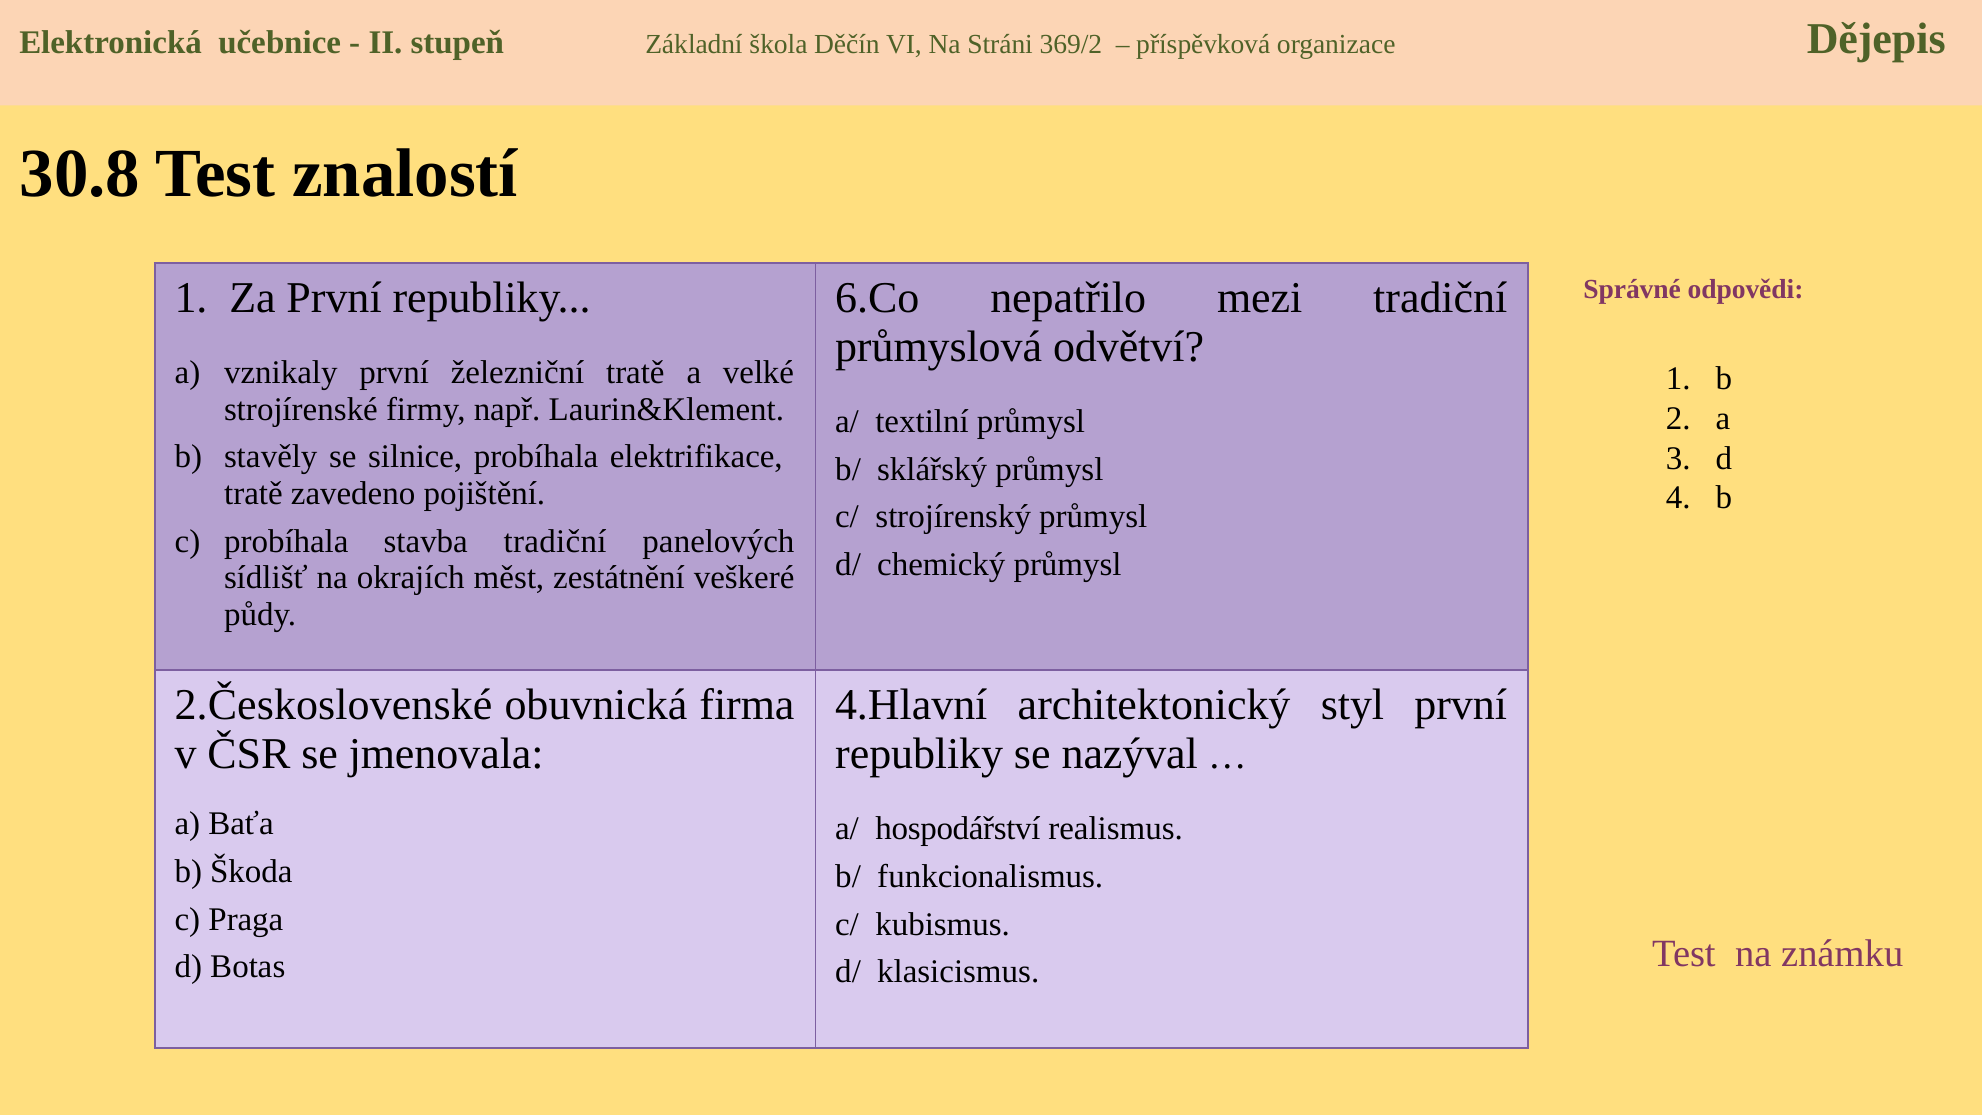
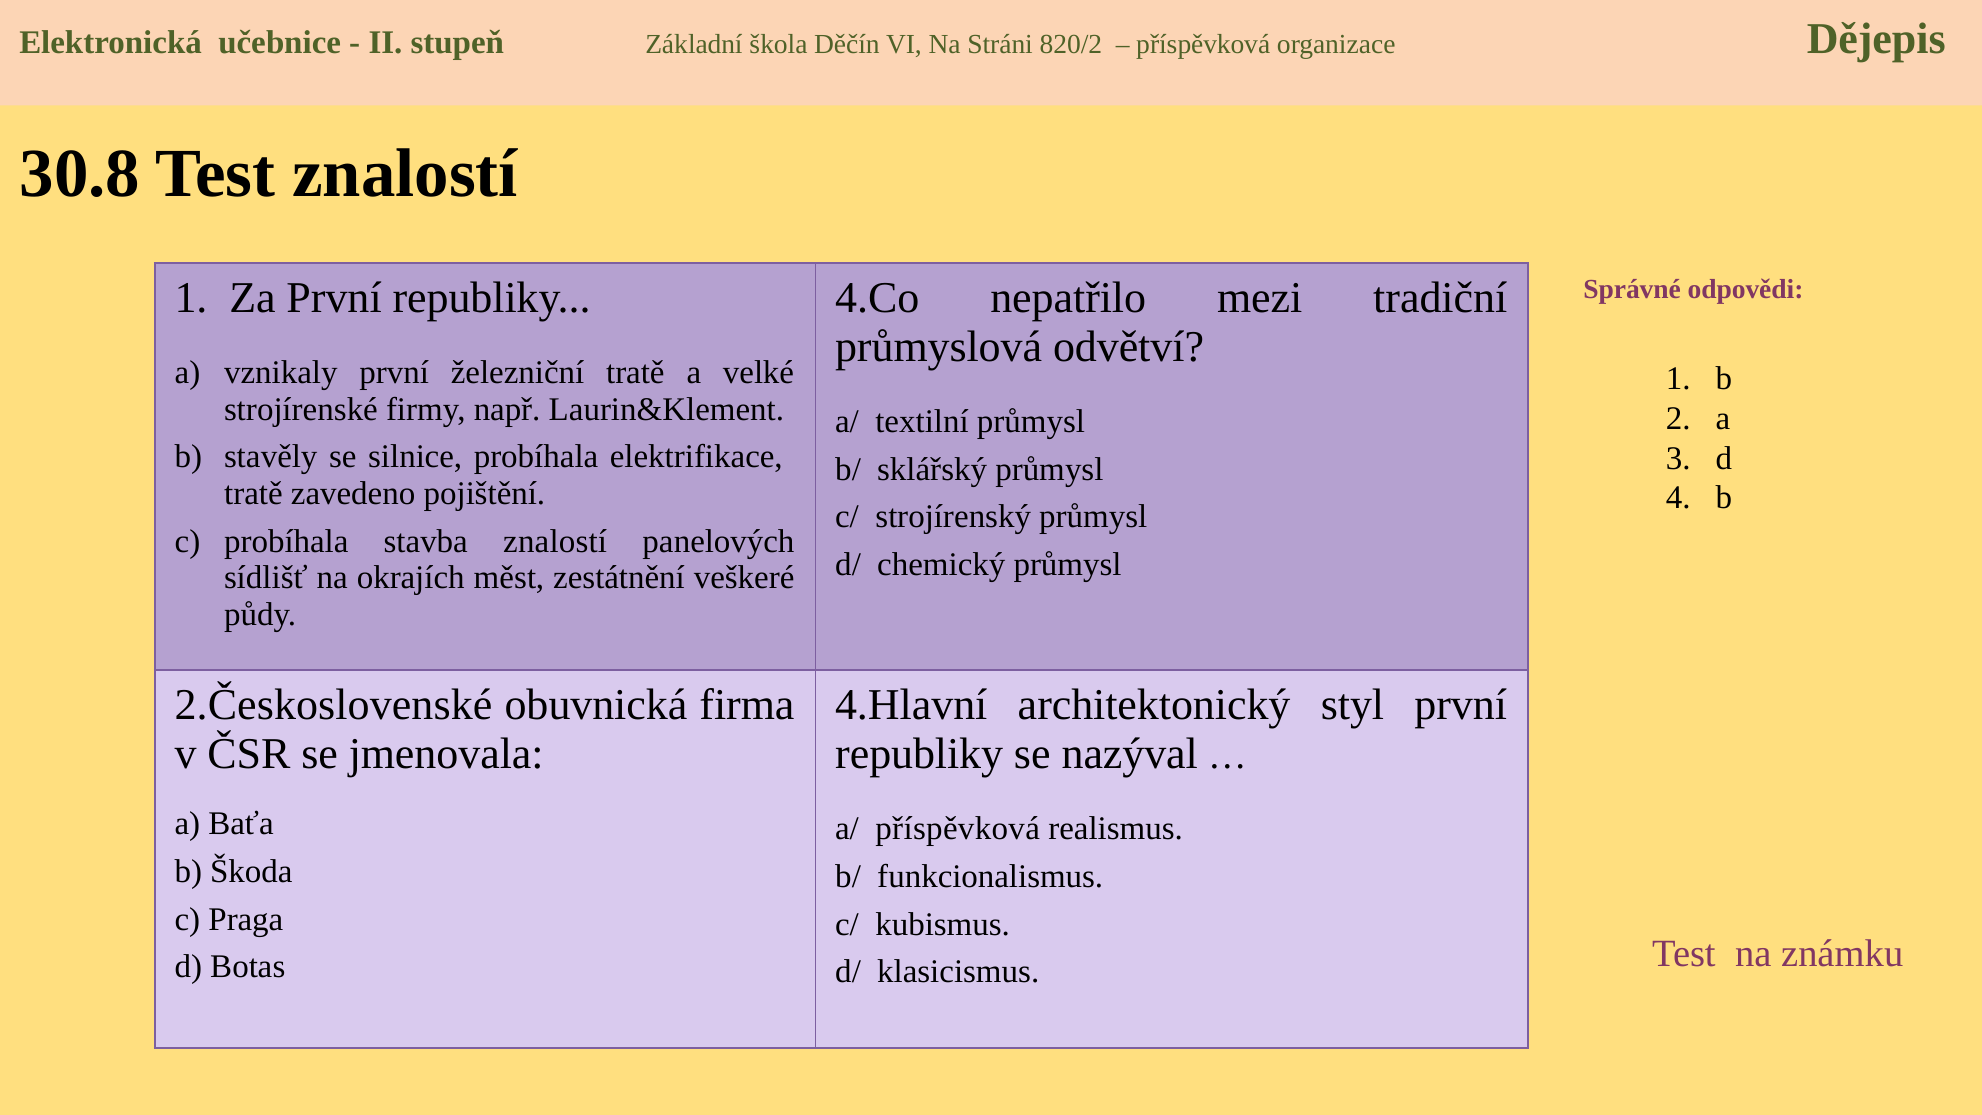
369/2: 369/2 -> 820/2 (1071, 45)
6.Co: 6.Co -> 4.Co (877, 298)
stavba tradiční: tradiční -> znalostí (555, 541)
a/ hospodářství: hospodářství -> příspěvková (958, 829)
